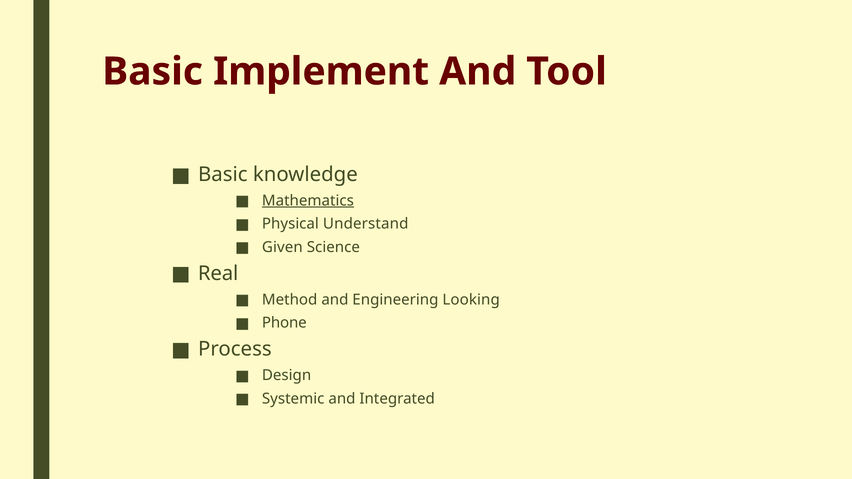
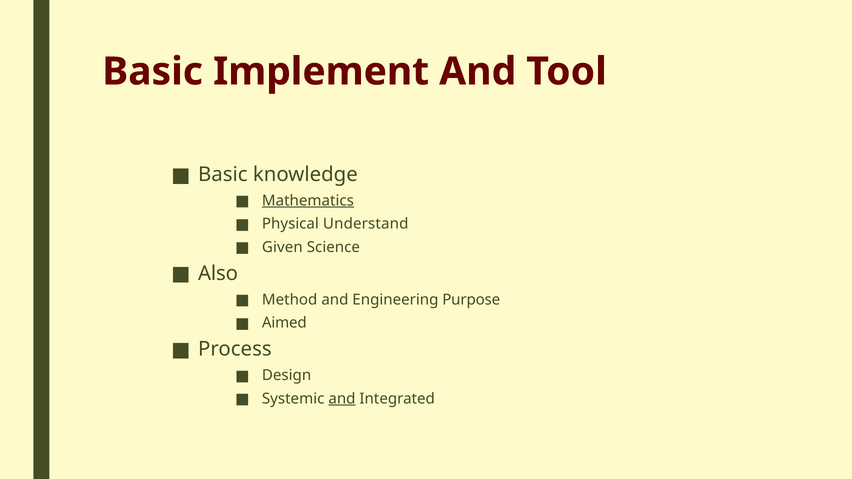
Real: Real -> Also (218, 274)
Looking: Looking -> Purpose (471, 300)
Phone: Phone -> Aimed (284, 323)
and underline: none -> present (342, 399)
